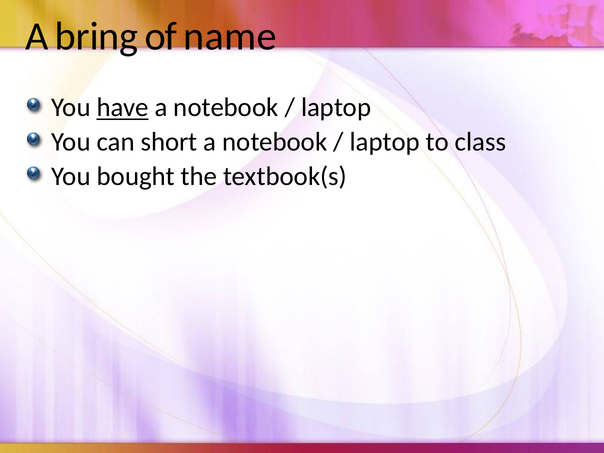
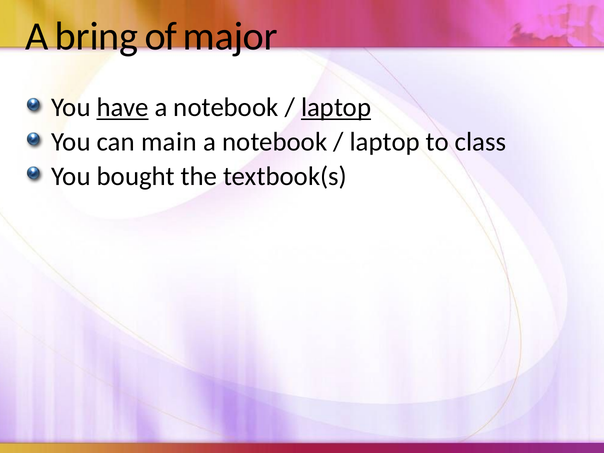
name: name -> major (230, 37)
laptop underline: none -> present (336, 108)
short: short -> main (169, 142)
